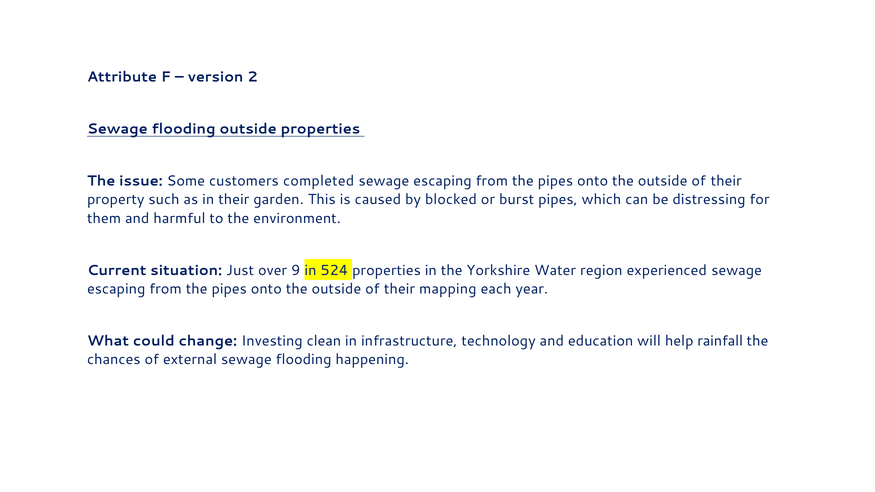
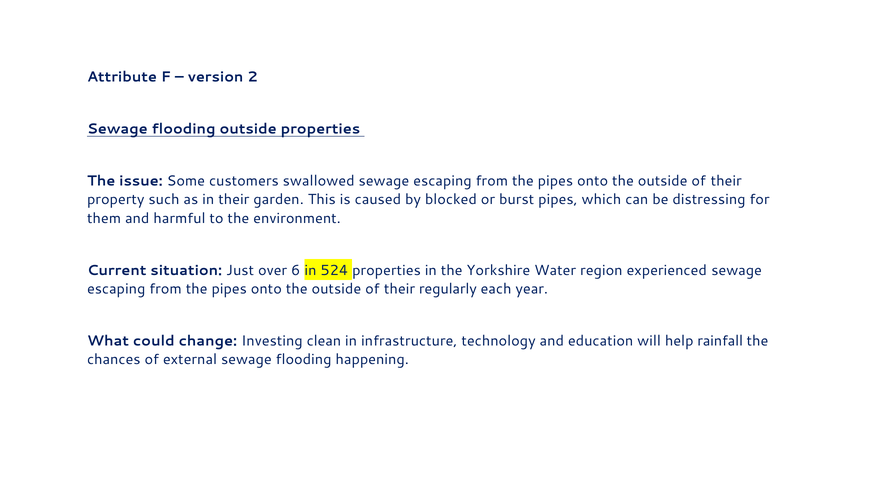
completed: completed -> swallowed (319, 181)
9: 9 -> 6 (296, 270)
mapping: mapping -> regularly (448, 289)
